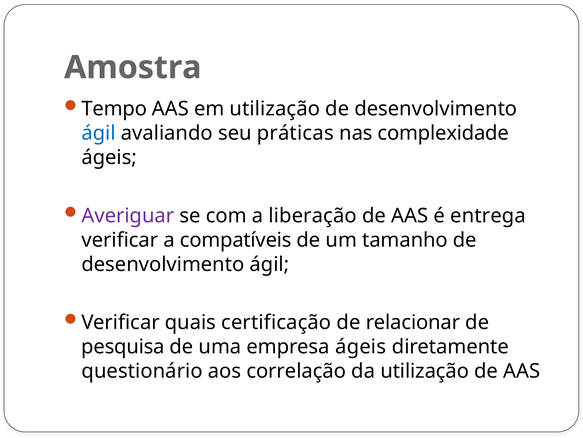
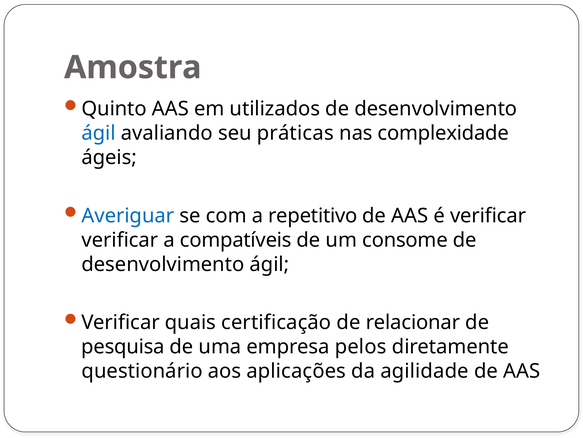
Tempo: Tempo -> Quinto (114, 109)
em utilização: utilização -> utilizados (275, 109)
Averiguar colour: purple -> blue (128, 215)
liberação: liberação -> repetitivo (313, 215)
é entrega: entrega -> verificar (488, 215)
tamanho: tamanho -> consome (405, 240)
empresa ágeis: ágeis -> pelos (361, 346)
correlação: correlação -> aplicações (296, 370)
da utilização: utilização -> agilidade (425, 370)
